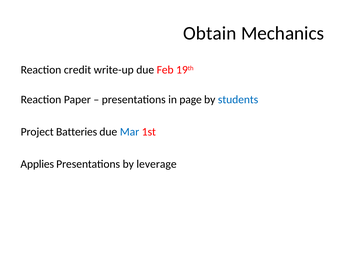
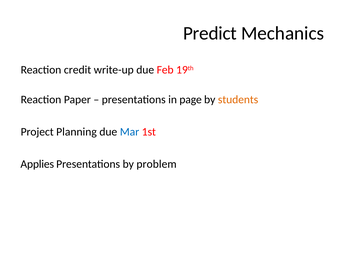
Obtain: Obtain -> Predict (210, 33)
students colour: blue -> orange (238, 100)
Batteries: Batteries -> Planning (77, 132)
leverage: leverage -> problem (157, 164)
